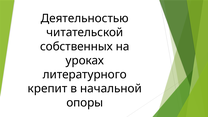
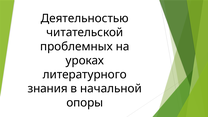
собственных: собственных -> проблемных (76, 47)
крепит: крепит -> знания (48, 89)
